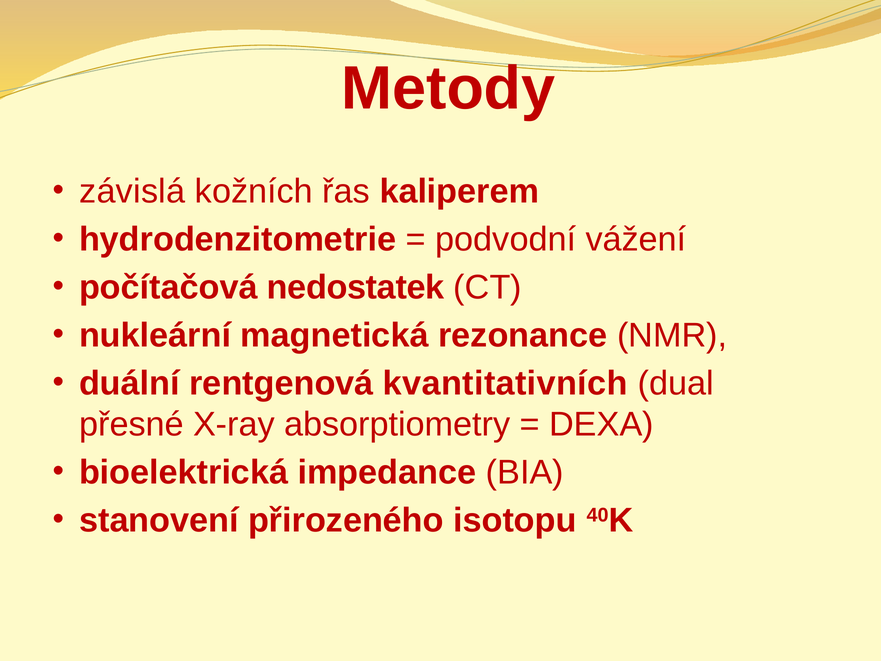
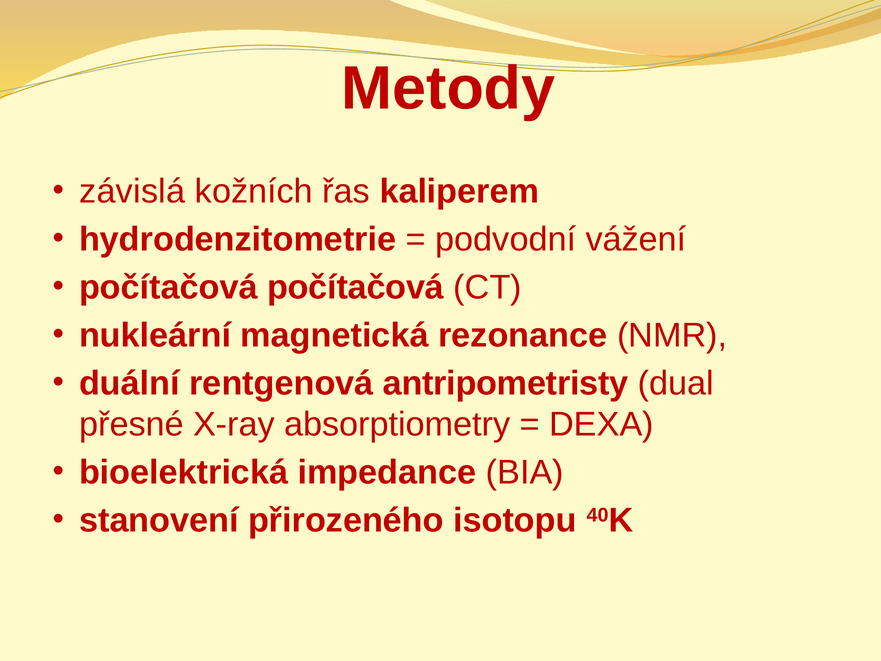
počítačová nedostatek: nedostatek -> počítačová (356, 287)
kvantitativních: kvantitativních -> antripometristy (506, 383)
